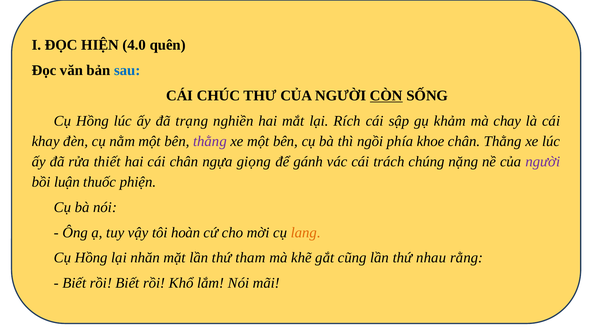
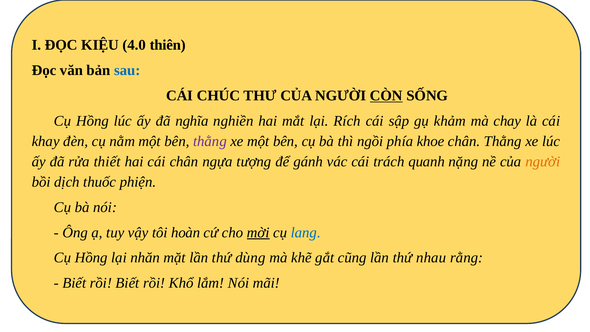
HIỆN: HIỆN -> KIỆU (100, 45)
quên: quên -> thiên (168, 45)
trạng: trạng -> nghĩa (192, 121)
giọng: giọng -> tượng (254, 162)
chúng: chúng -> quanh (427, 162)
người colour: purple -> orange (543, 162)
luận: luận -> dịch (67, 182)
mời underline: none -> present (258, 232)
lang colour: orange -> blue (306, 232)
tham: tham -> dùng (250, 258)
